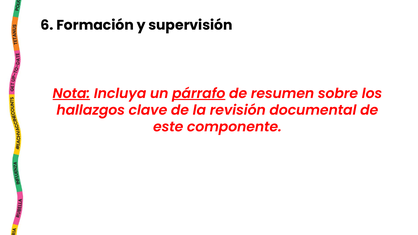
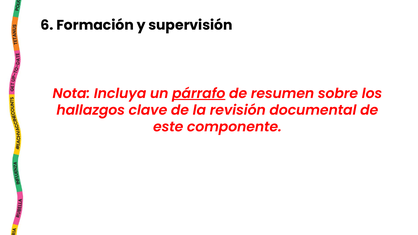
Nota underline: present -> none (71, 94)
